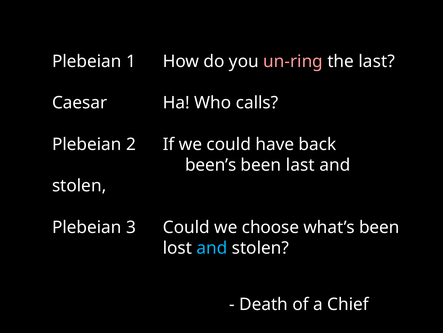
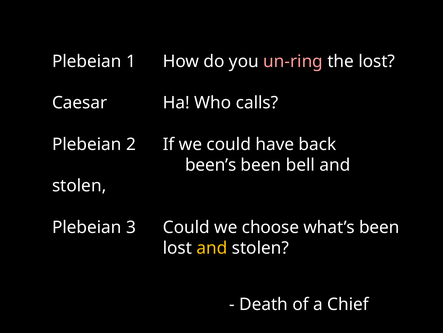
the last: last -> lost (377, 61)
been last: last -> bell (300, 165)
and colour: light blue -> yellow (212, 248)
